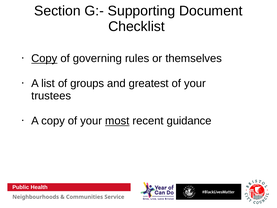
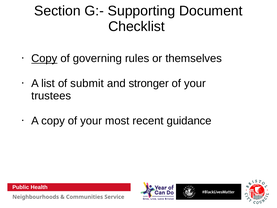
groups: groups -> submit (87, 83)
greatest: greatest -> stronger (149, 83)
most underline: present -> none (117, 121)
